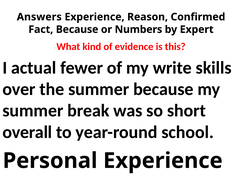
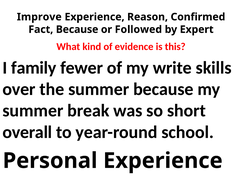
Answers: Answers -> Improve (39, 17)
Numbers: Numbers -> Followed (138, 29)
actual: actual -> family (34, 68)
